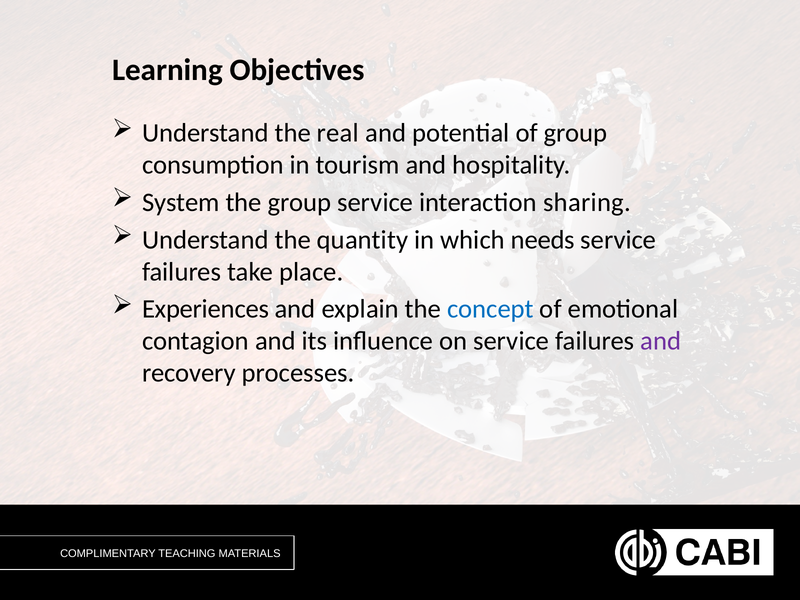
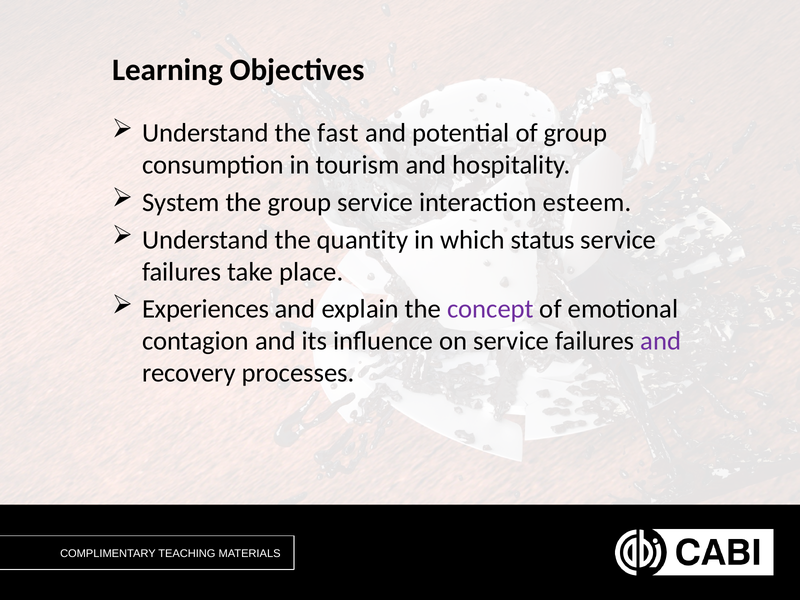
real: real -> fast (338, 133)
sharing: sharing -> esteem (587, 203)
needs: needs -> status (543, 240)
concept colour: blue -> purple (490, 309)
